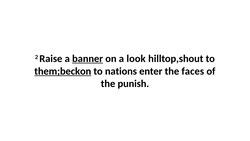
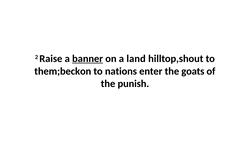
look: look -> land (136, 59)
them;beckon underline: present -> none (63, 71)
faces: faces -> goats (193, 71)
